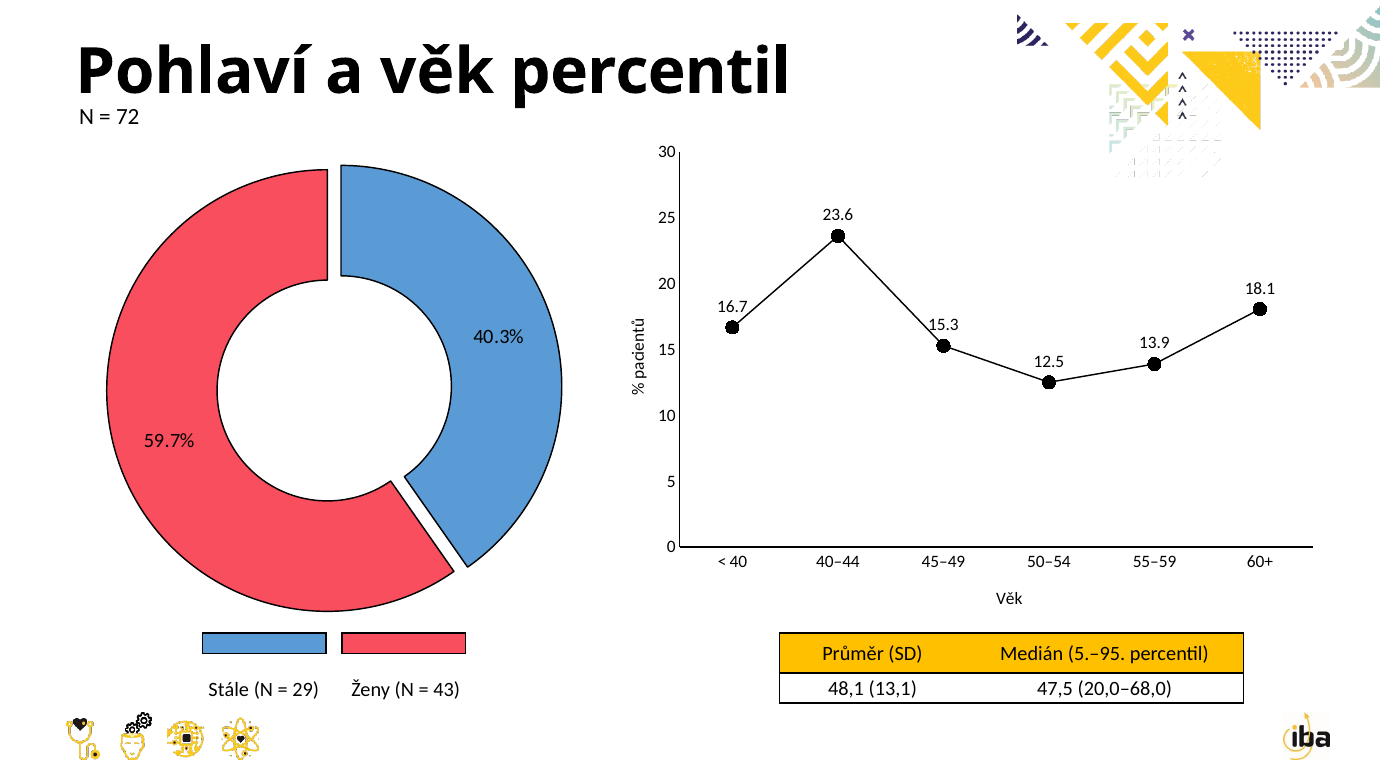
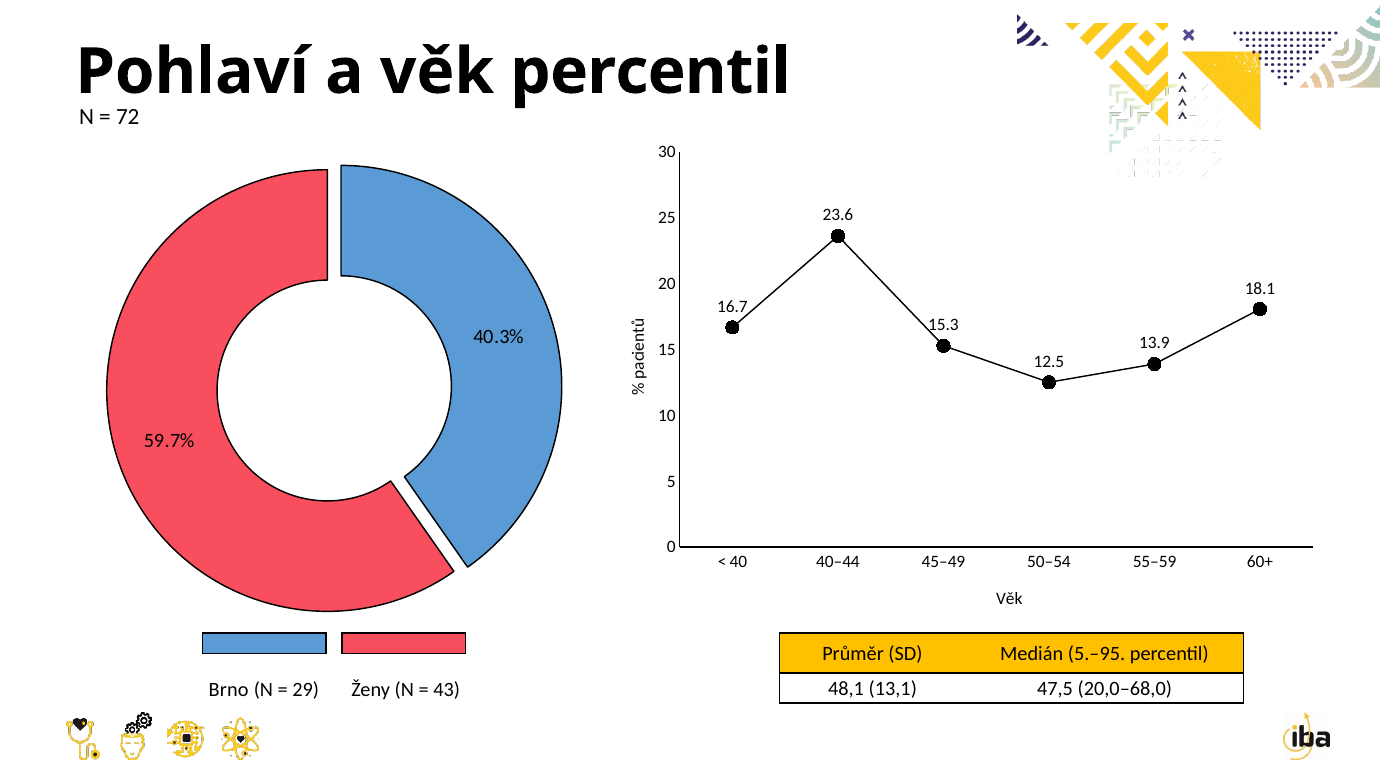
Stále: Stále -> Brno (229, 689)
